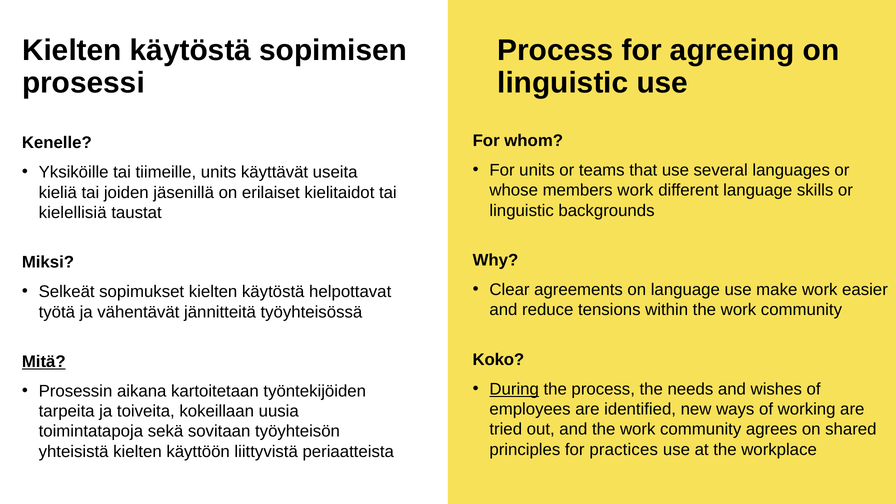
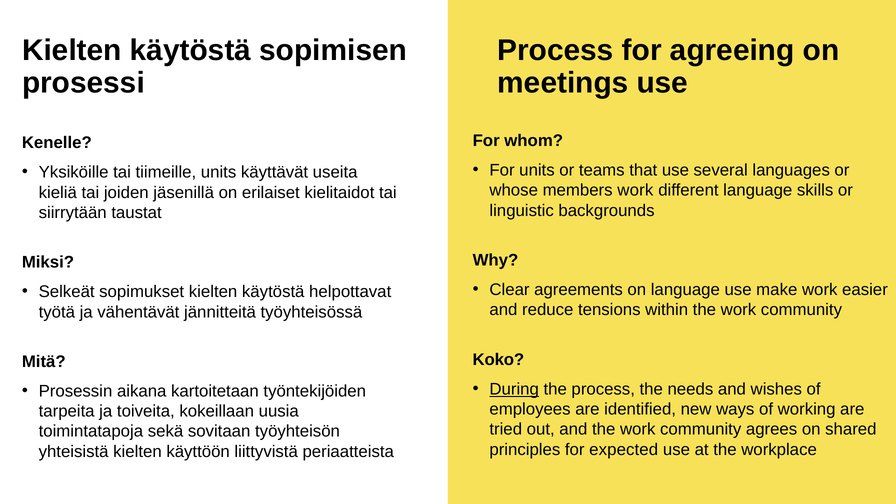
linguistic: linguistic -> meetings (563, 83)
kielellisiä: kielellisiä -> siirrytään (73, 213)
Mitä underline: present -> none (44, 362)
practices: practices -> expected (624, 450)
